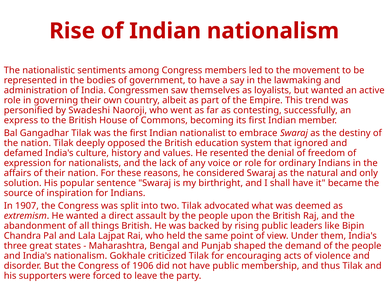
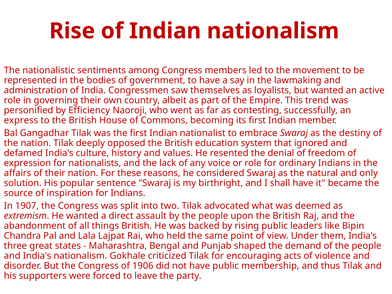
Swadeshi: Swadeshi -> Efficiency (89, 110)
